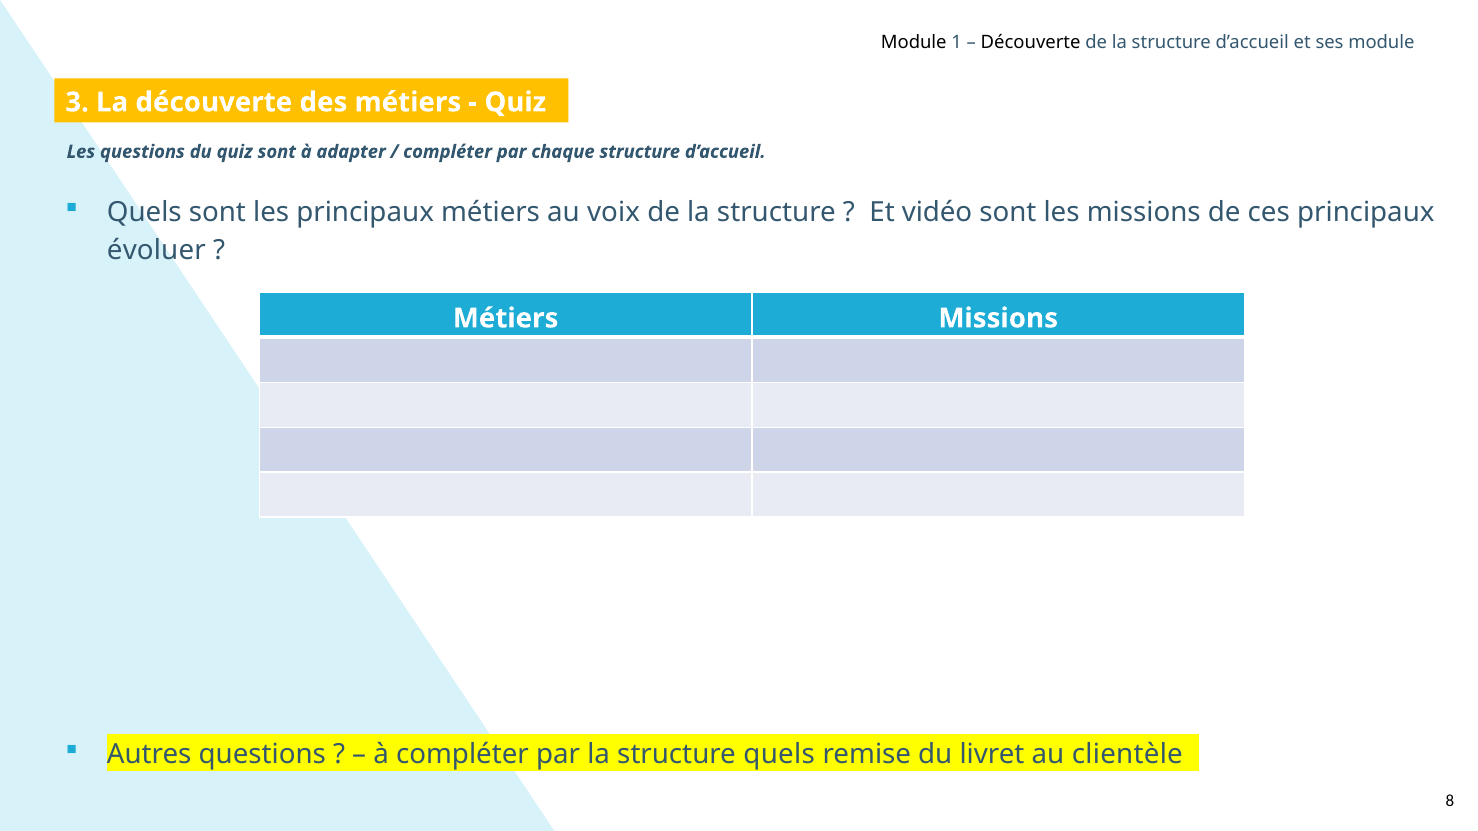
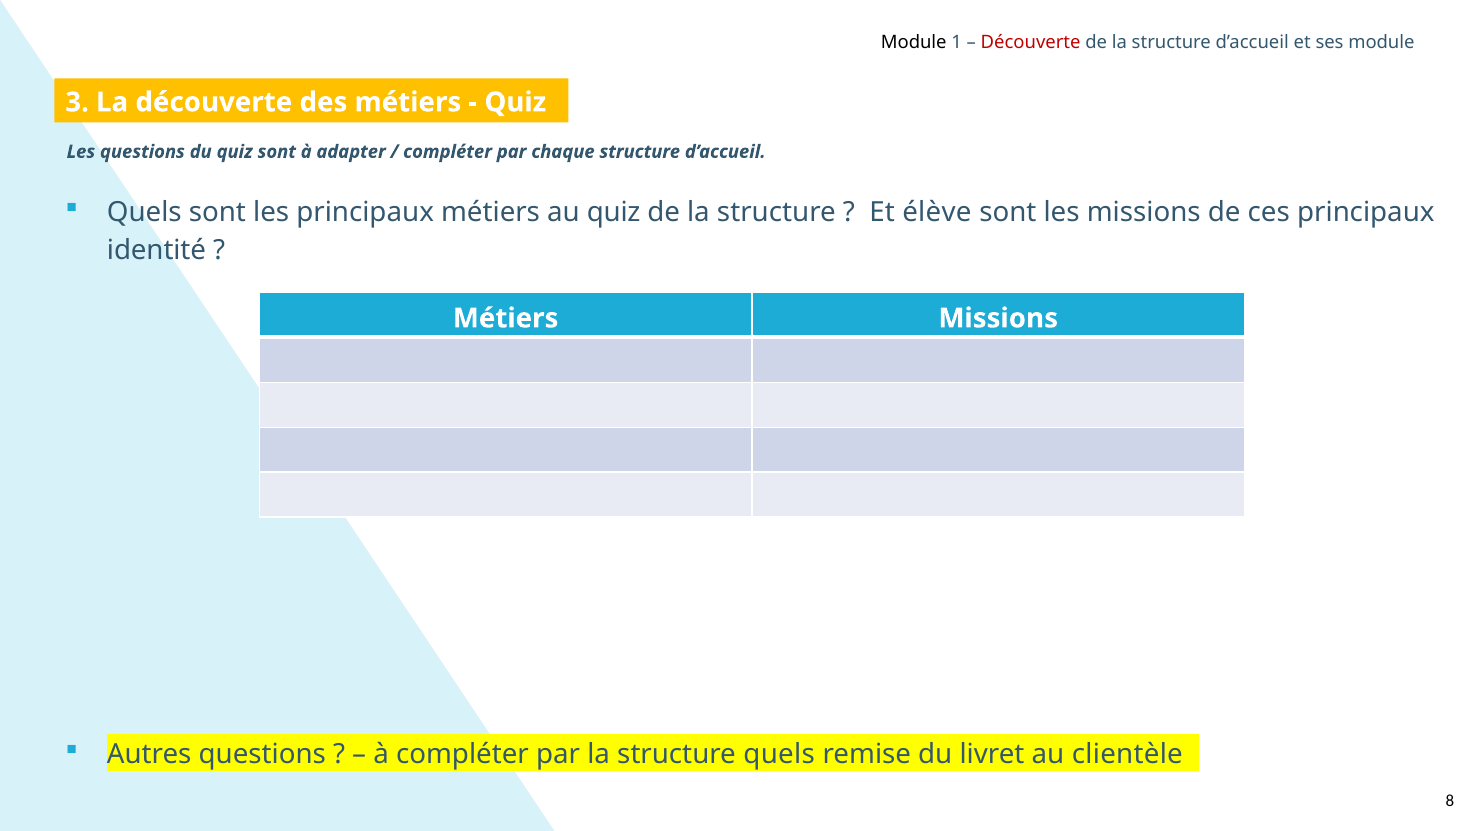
Découverte colour: black -> red (1031, 42)
au voix: voix -> quiz (614, 213)
vidéo: vidéo -> élève (937, 213)
évoluer: évoluer -> identité (156, 251)
